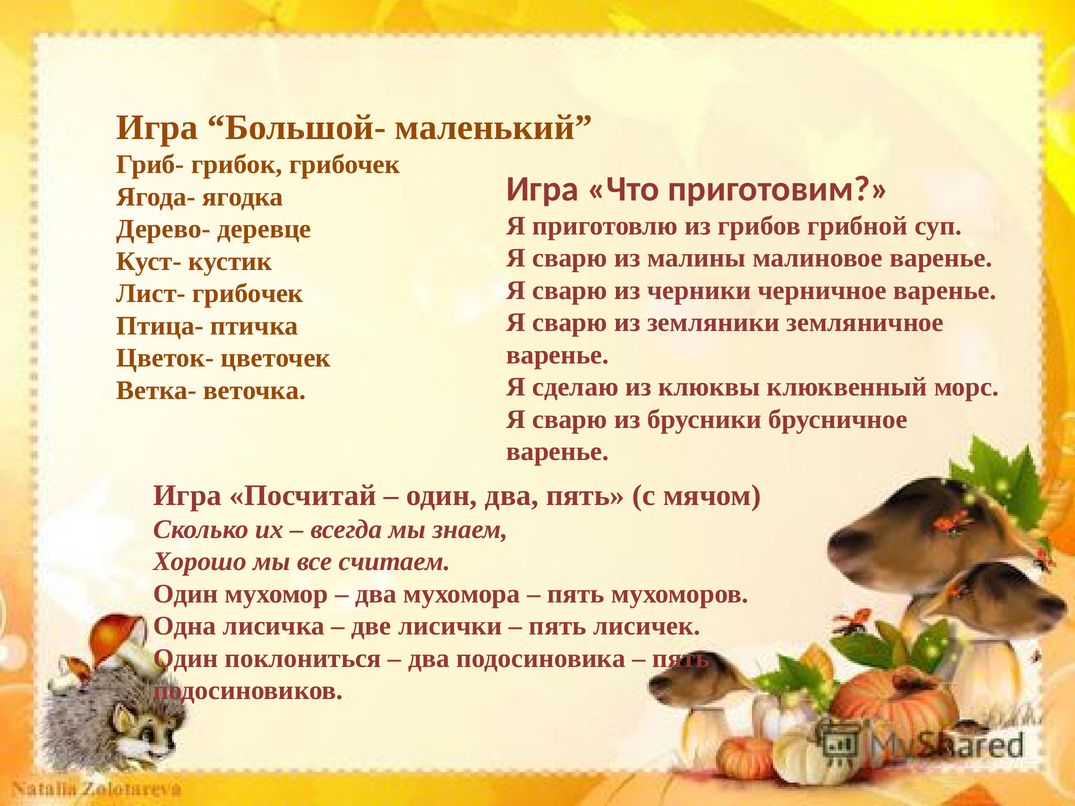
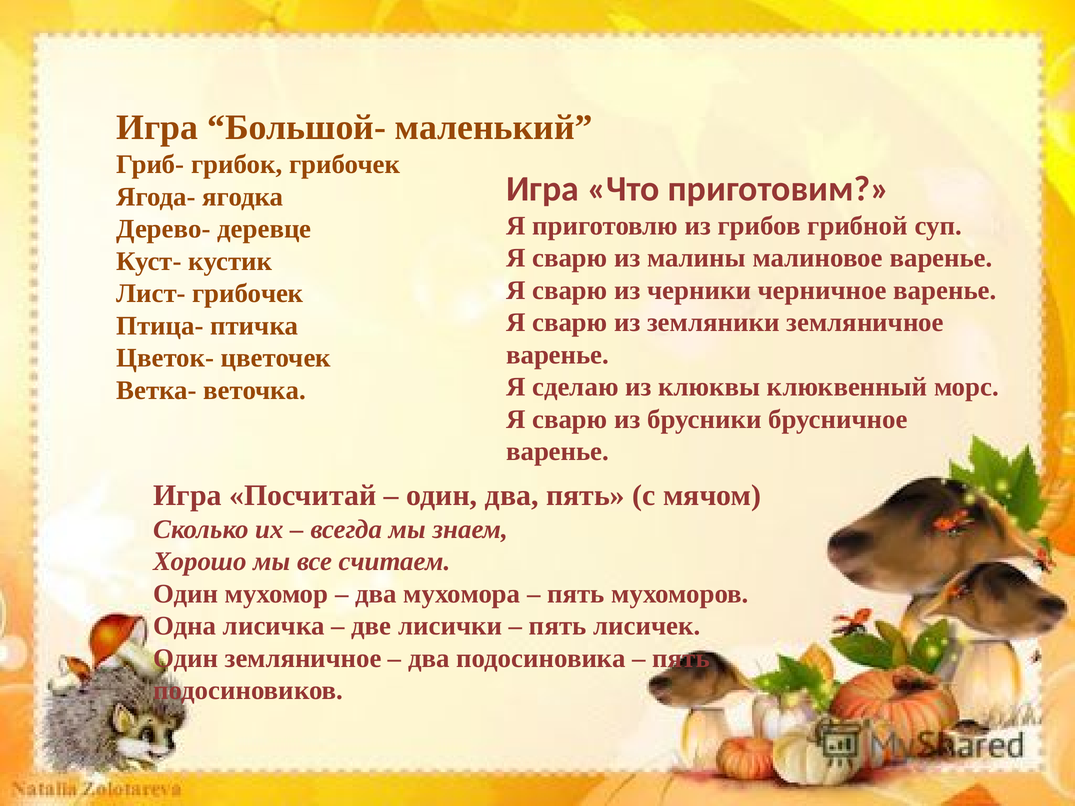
Один поклониться: поклониться -> земляничное (303, 658)
